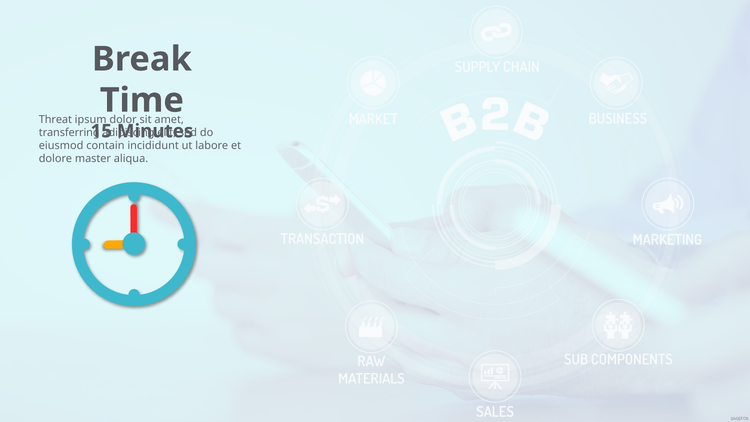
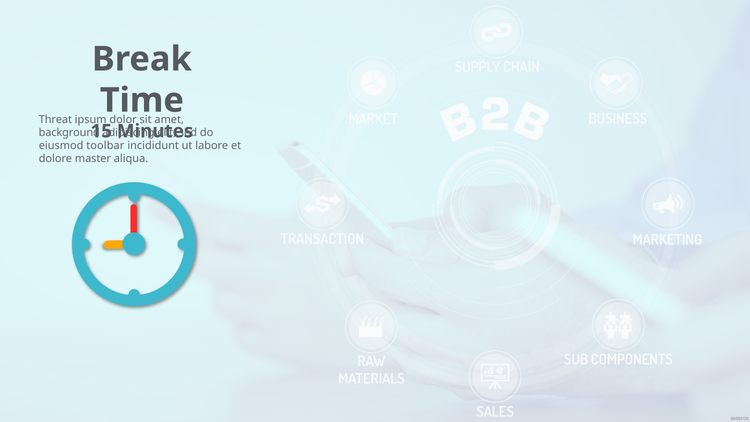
transferring: transferring -> background (69, 133)
contain: contain -> toolbar (105, 146)
